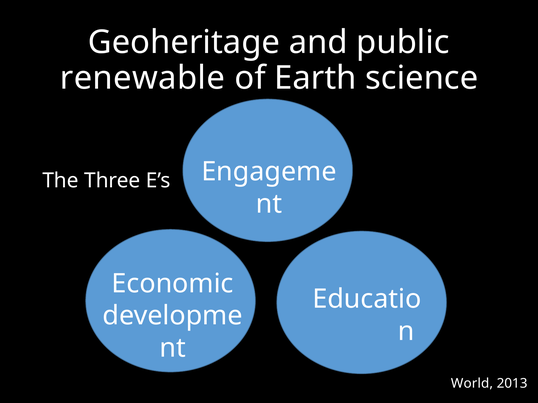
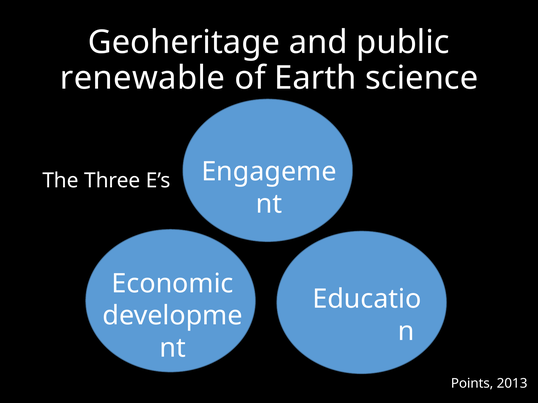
World: World -> Points (472, 384)
